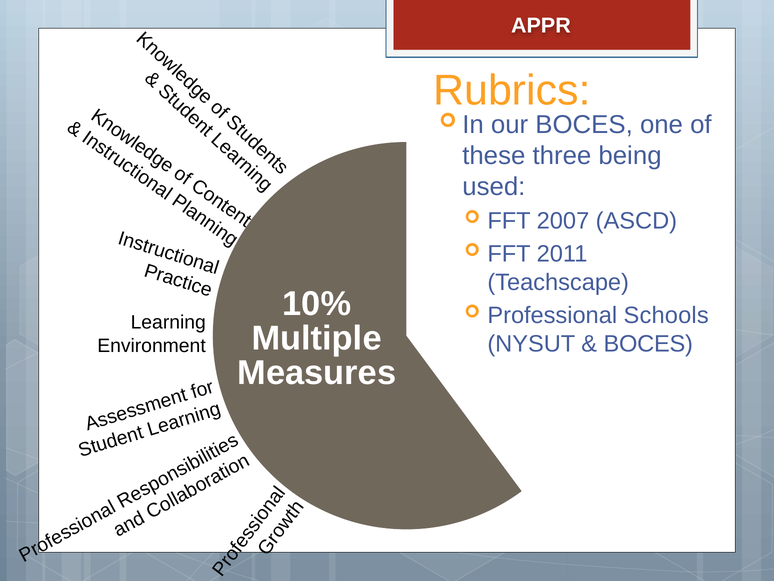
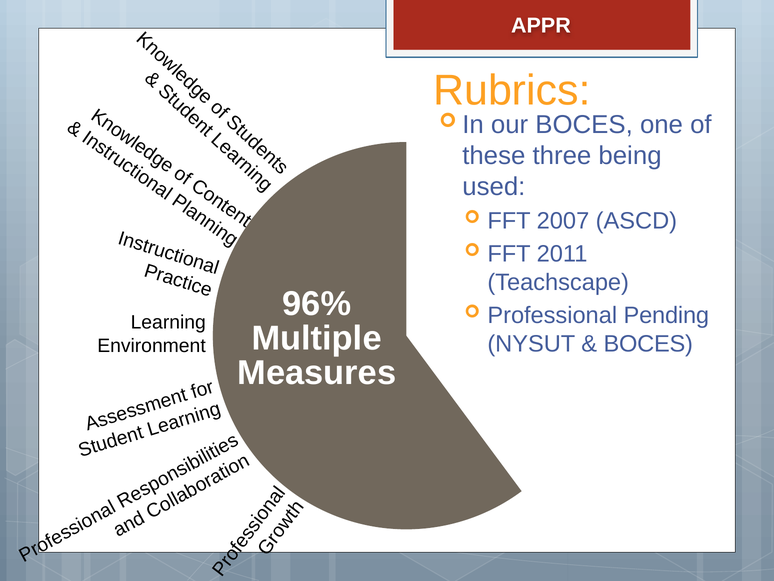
10%: 10% -> 96% (317, 304)
Schools: Schools -> Pending (666, 315)
